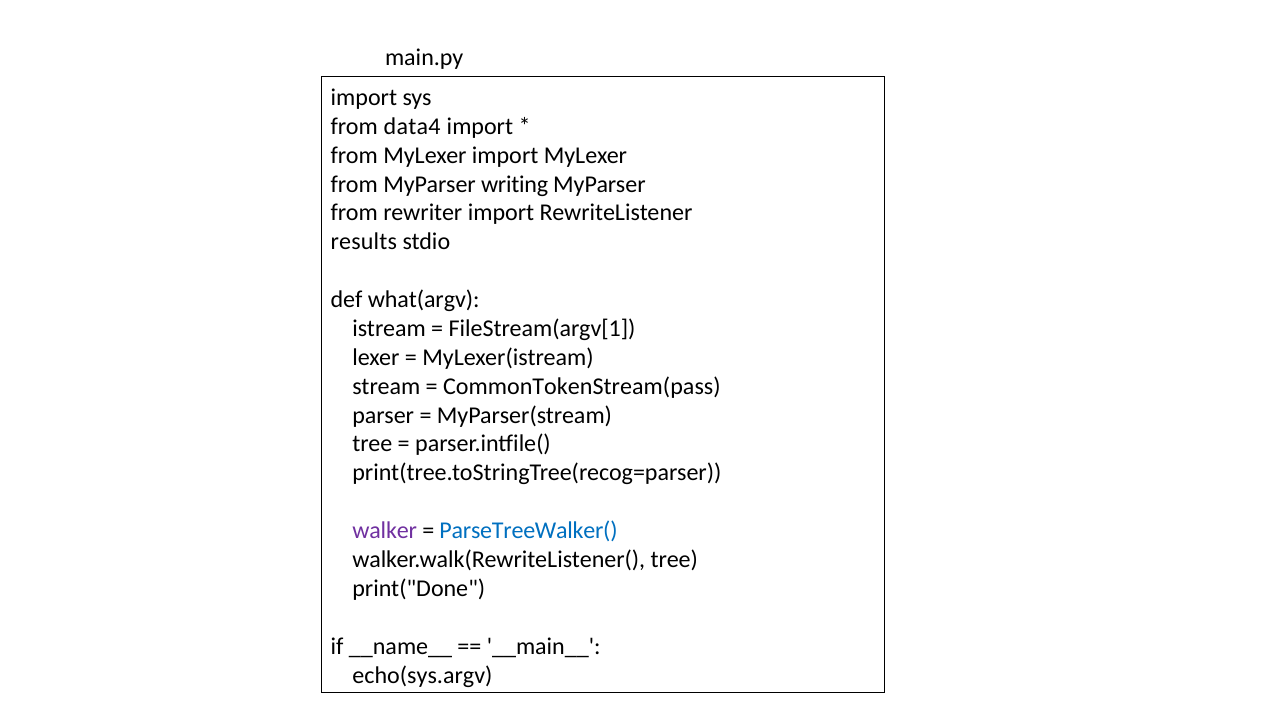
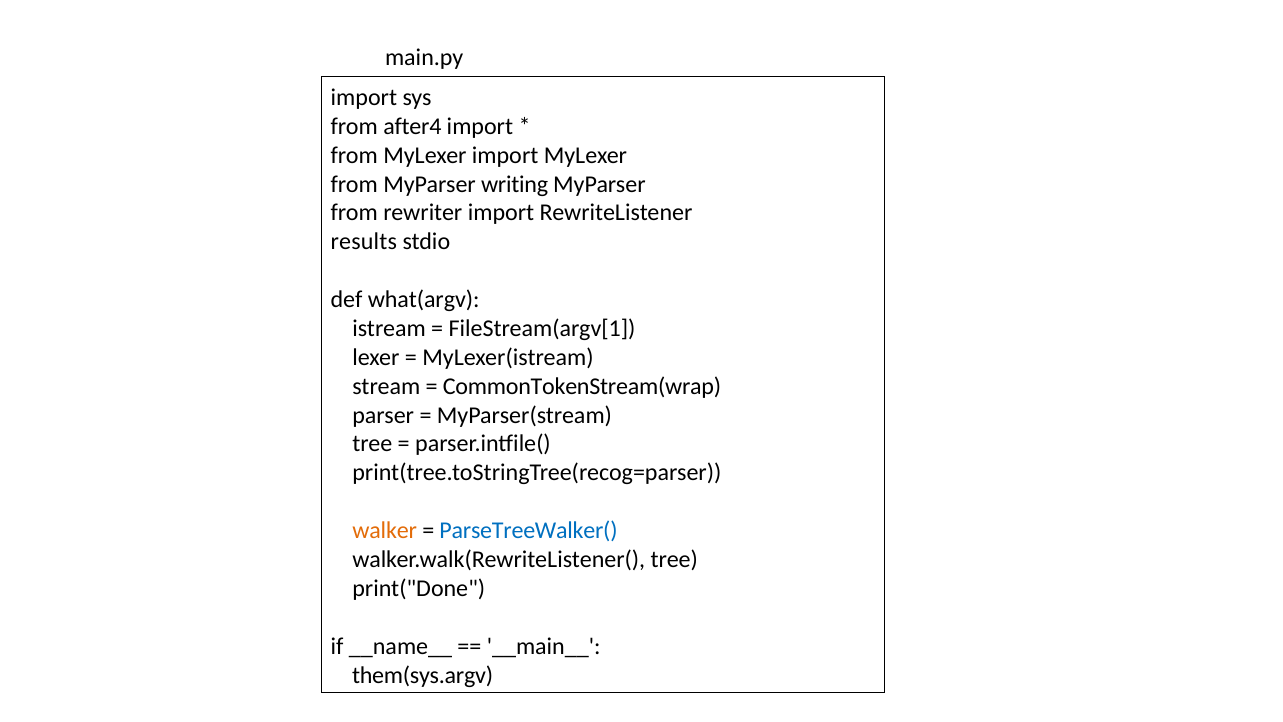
data4: data4 -> after4 (412, 126)
CommonTokenStream(pass: CommonTokenStream(pass -> CommonTokenStream(wrap (582, 386)
walker colour: purple -> orange (385, 530)
echo(sys.argv: echo(sys.argv -> them(sys.argv (423, 675)
